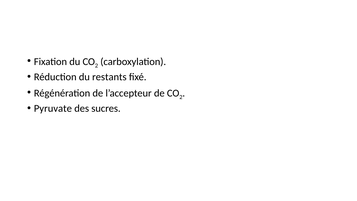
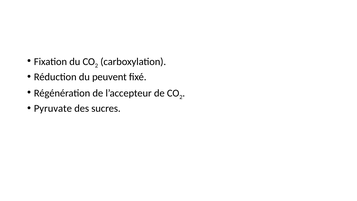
restants: restants -> peuvent (109, 77)
